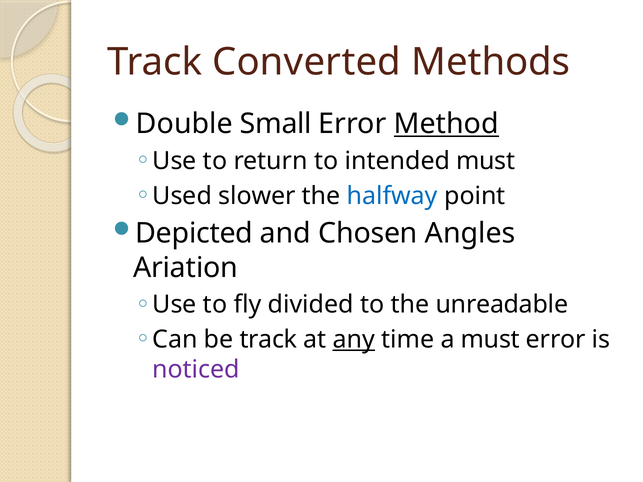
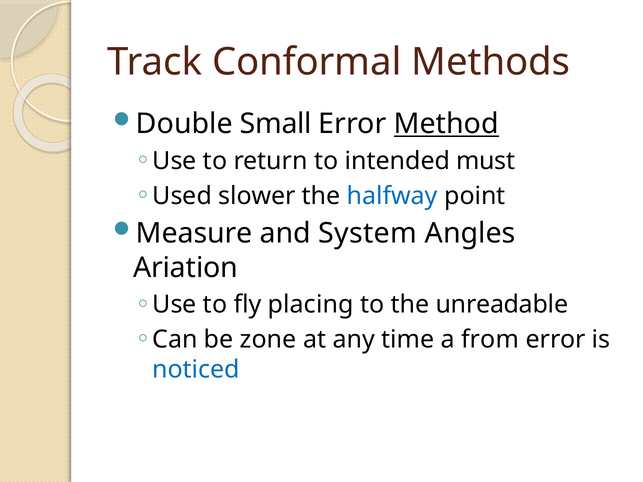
Converted: Converted -> Conformal (307, 62)
Depicted: Depicted -> Measure (194, 234)
Chosen: Chosen -> System (368, 234)
divided: divided -> placing (311, 305)
be track: track -> zone (268, 340)
any underline: present -> none (354, 340)
a must: must -> from (490, 340)
noticed colour: purple -> blue (196, 370)
